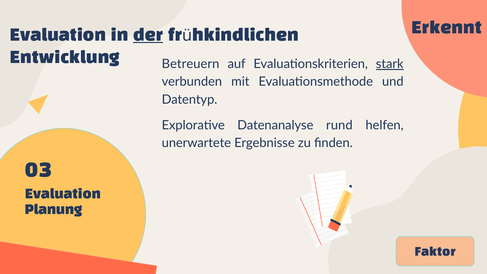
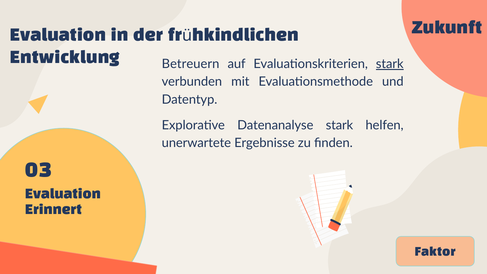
Erkennt: Erkennt -> Zukunft (447, 28)
der underline: present -> none (148, 35)
Datenanalyse rund: rund -> stark (339, 125)
Planung: Planung -> Erinnert (53, 210)
